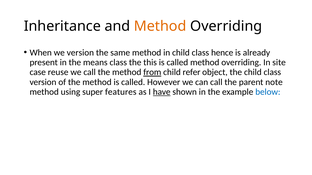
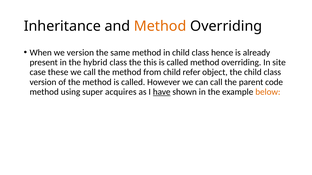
means: means -> hybrid (95, 63)
reuse: reuse -> these (58, 72)
from underline: present -> none (152, 72)
note: note -> code (274, 82)
features: features -> acquires (121, 92)
below colour: blue -> orange (268, 92)
